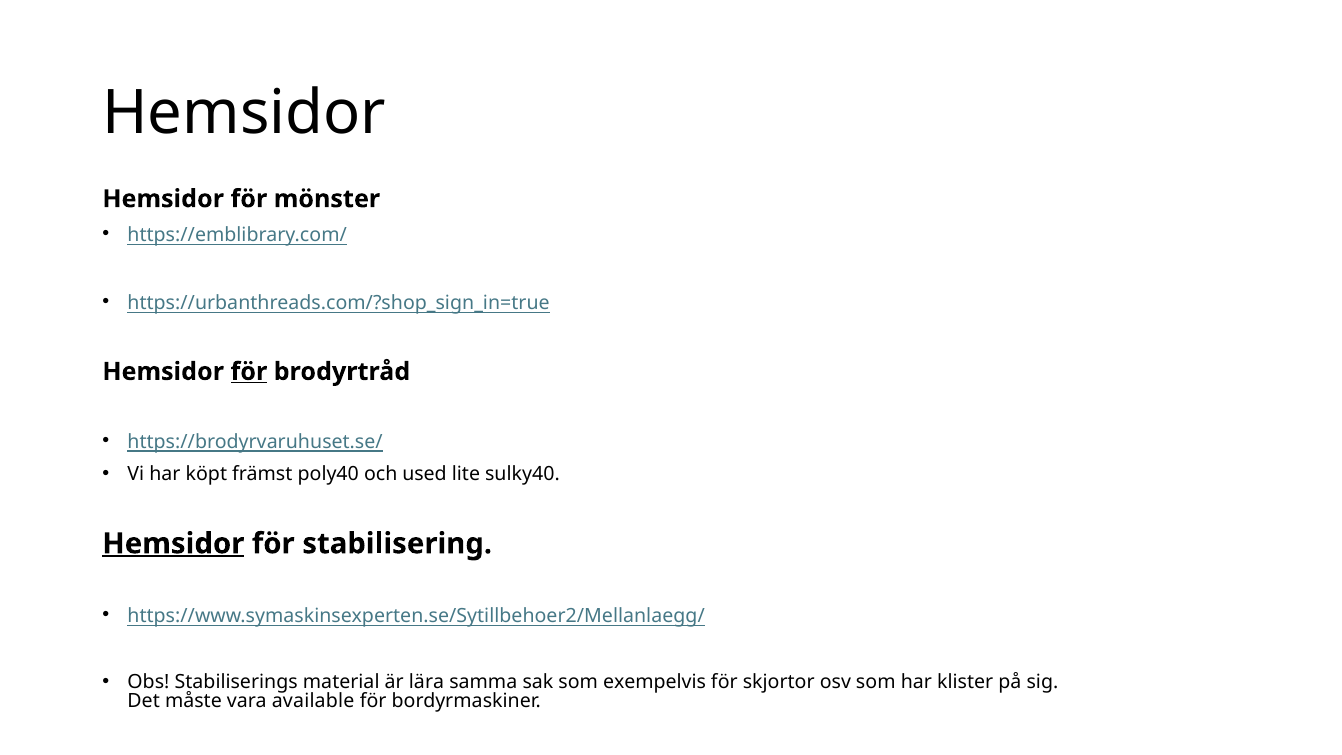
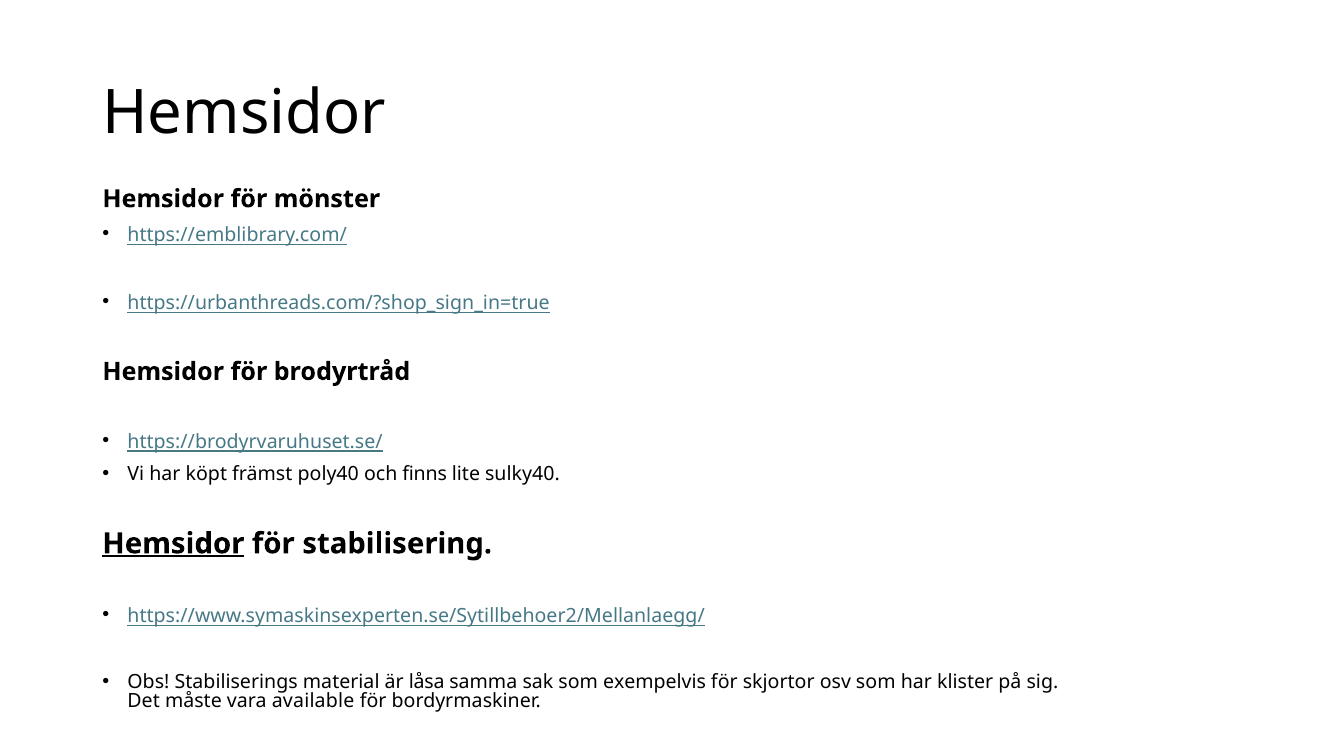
för underline: present -> none (249, 372)
used: used -> finns (425, 474)
lära: lära -> låsa (427, 682)
